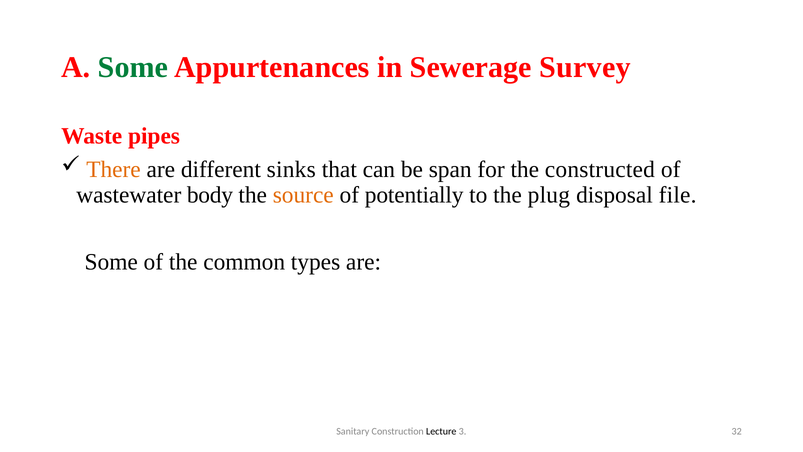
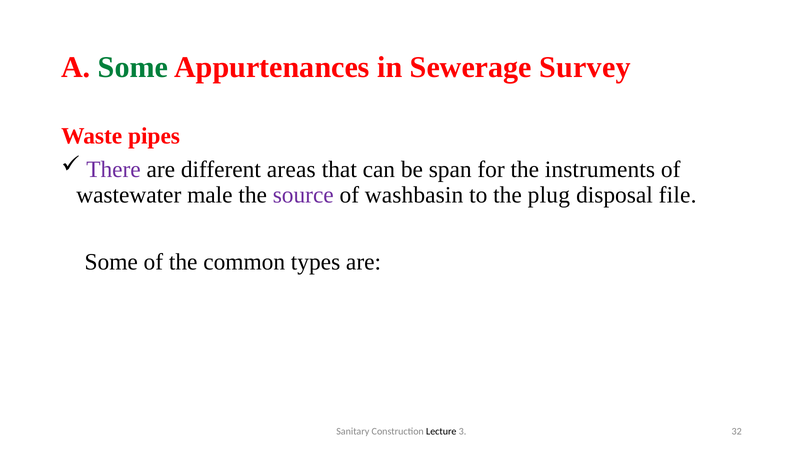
There colour: orange -> purple (114, 169)
sinks: sinks -> areas (291, 169)
constructed: constructed -> instruments (600, 169)
body: body -> male (210, 195)
source colour: orange -> purple (303, 195)
potentially: potentially -> washbasin (414, 195)
